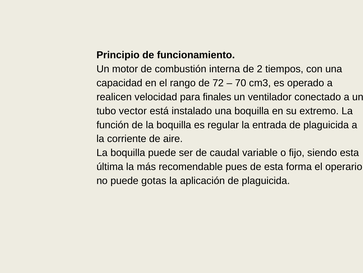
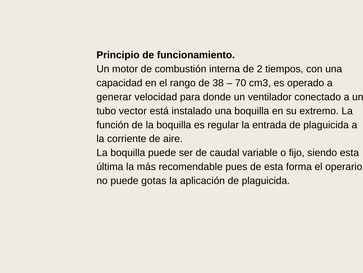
72: 72 -> 38 (218, 83)
realicen: realicen -> generar (114, 97)
finales: finales -> donde (217, 97)
